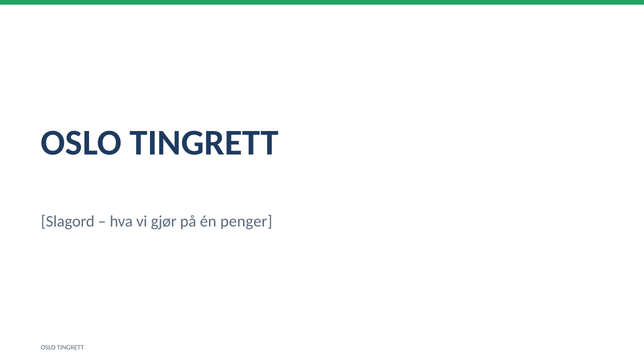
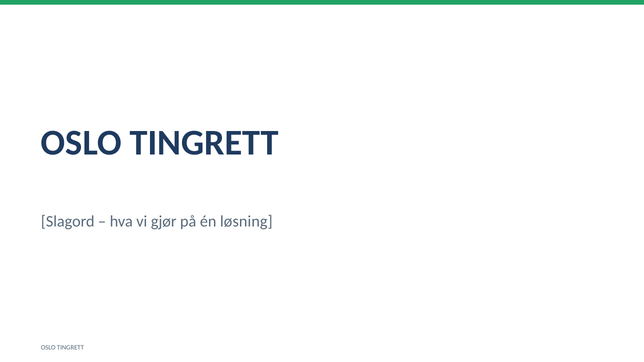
penger: penger -> løsning (246, 222)
